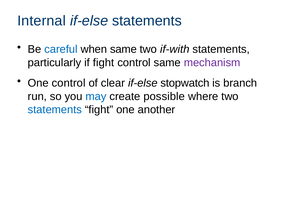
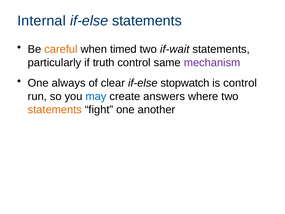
careful colour: blue -> orange (61, 49)
when same: same -> timed (123, 49)
if-with: if-with -> if-wait (175, 49)
if fight: fight -> truth (104, 63)
One control: control -> always (69, 83)
is branch: branch -> control (240, 83)
possible: possible -> answers (164, 96)
statements colour: blue -> orange (55, 110)
